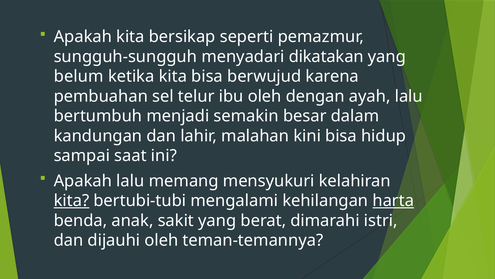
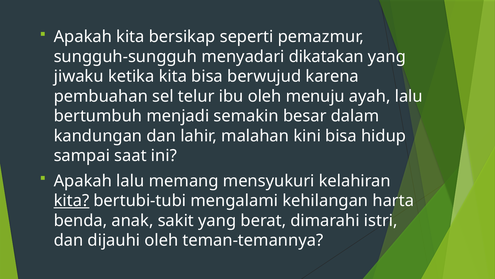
belum: belum -> jiwaku (79, 76)
dengan: dengan -> menuju (315, 96)
harta underline: present -> none (393, 200)
